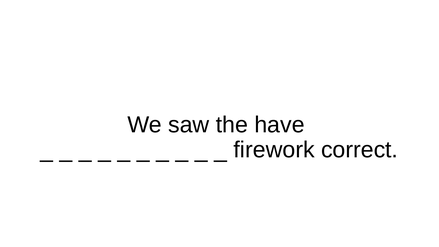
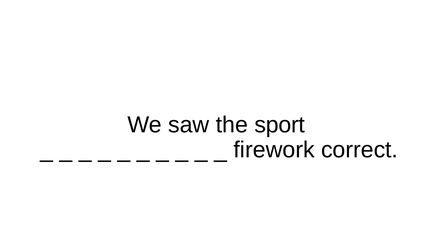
have: have -> sport (280, 125)
